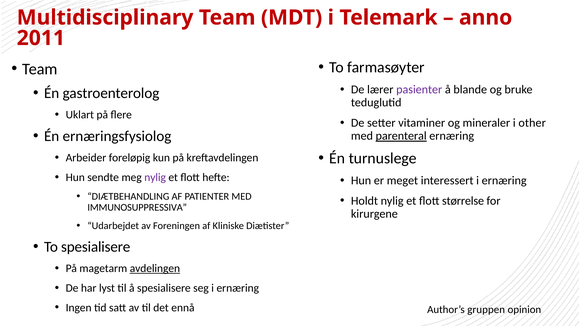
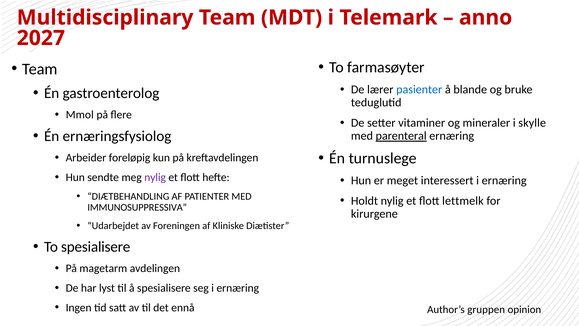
2011: 2011 -> 2027 (41, 38)
pasienter colour: purple -> blue (419, 89)
Uklart: Uklart -> Mmol (80, 115)
other: other -> skylle (532, 123)
størrelse: størrelse -> lettmelk (463, 201)
avdelingen underline: present -> none (155, 268)
